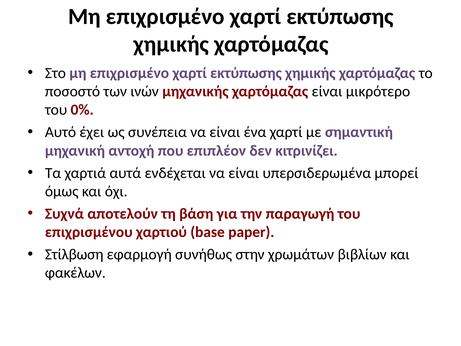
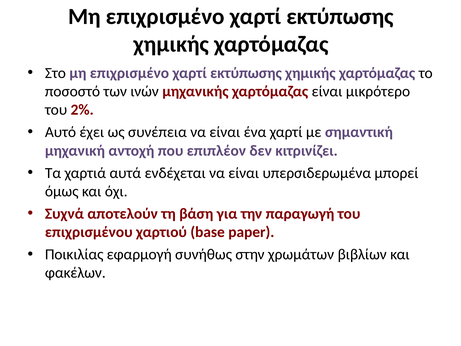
0%: 0% -> 2% (82, 110)
Στίλβωση: Στίλβωση -> Ποικιλίας (74, 254)
